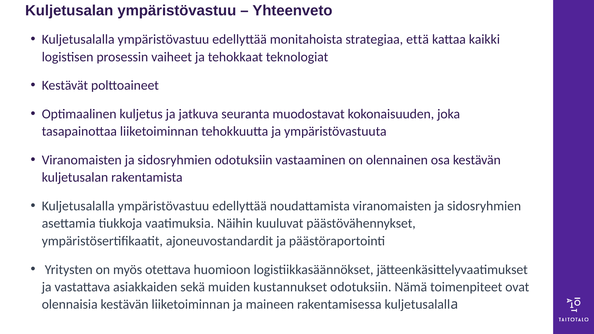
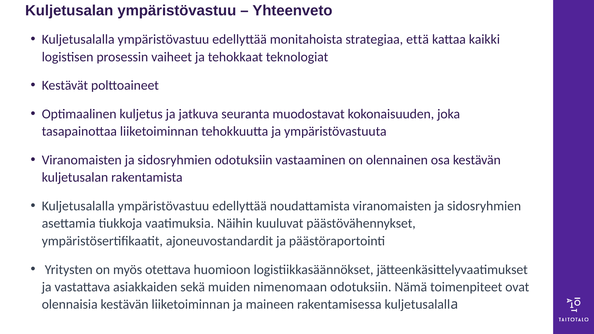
kustannukset: kustannukset -> nimenomaan (290, 287)
